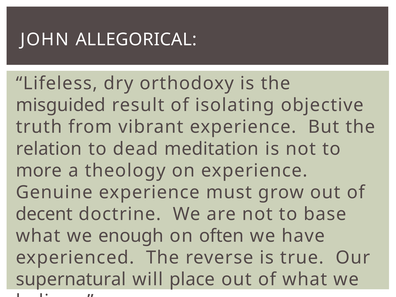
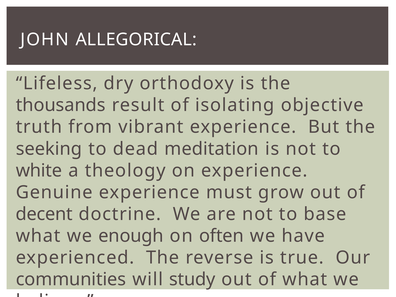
misguided: misguided -> thousands (61, 105)
relation: relation -> seeking (49, 149)
more: more -> white (39, 171)
supernatural: supernatural -> communities (71, 279)
place: place -> study (192, 279)
